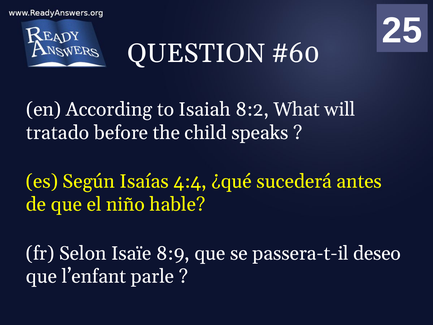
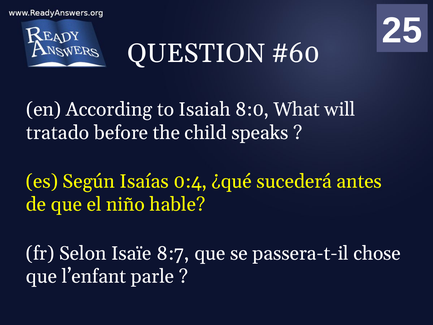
8:2: 8:2 -> 8:0 (252, 110)
4:4: 4:4 -> 0:4 (190, 181)
8:9: 8:9 -> 8:7 (173, 253)
deseo: deseo -> chose (377, 253)
